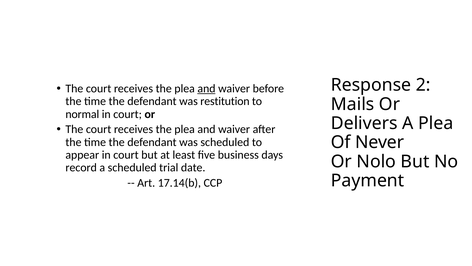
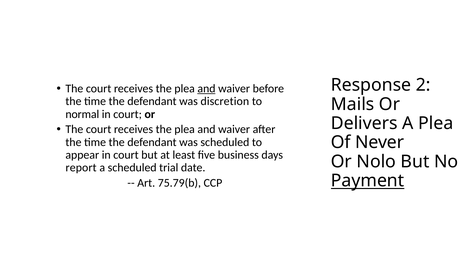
restitution: restitution -> discretion (225, 101)
record: record -> report (81, 167)
Payment underline: none -> present (368, 180)
17.14(b: 17.14(b -> 75.79(b (179, 183)
